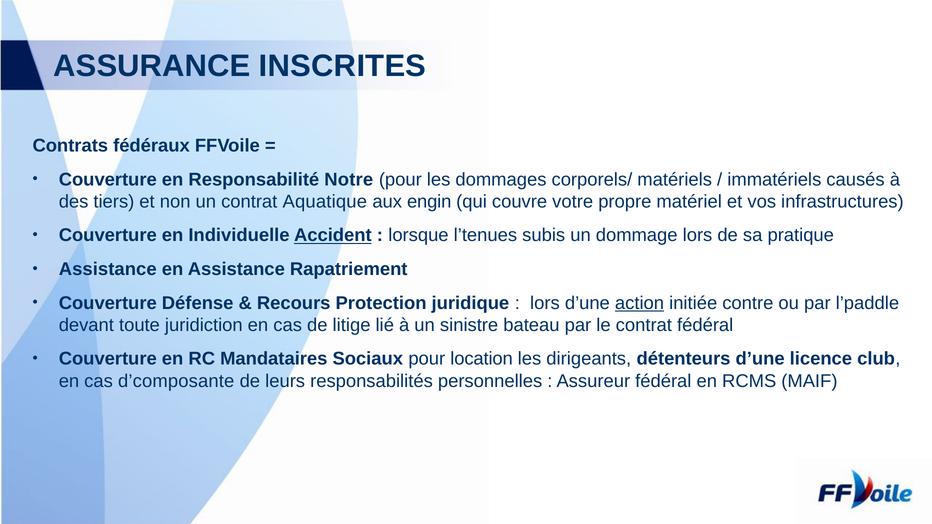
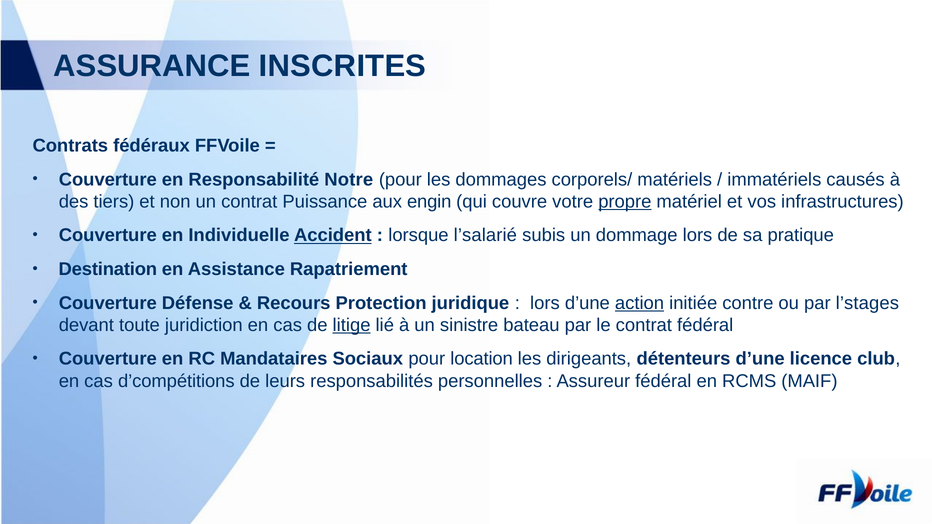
Aquatique: Aquatique -> Puissance (325, 202)
propre underline: none -> present (625, 202)
l’tenues: l’tenues -> l’salarié (485, 236)
Assistance: Assistance -> Destination (108, 269)
l’paddle: l’paddle -> l’stages (867, 303)
litige underline: none -> present (352, 325)
d’composante: d’composante -> d’compétitions (176, 381)
